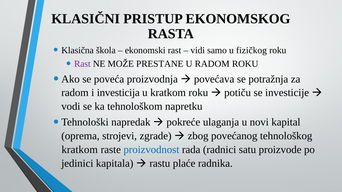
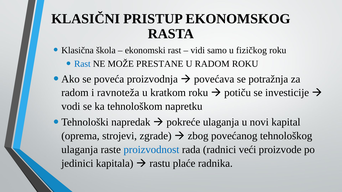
Rast colour: purple -> blue (82, 64)
investicija: investicija -> ravnoteža (118, 93)
kratkom: kratkom -> ulaganja (80, 150)
satu: satu -> veći (248, 150)
